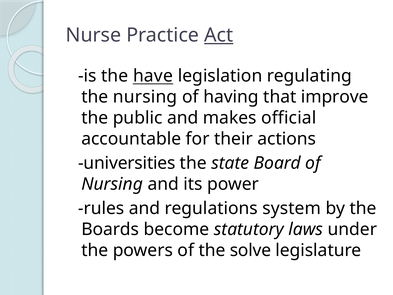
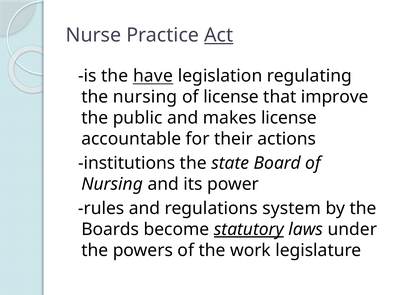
of having: having -> license (231, 97)
makes official: official -> license (289, 118)
universities: universities -> institutions (127, 163)
statutory underline: none -> present (249, 229)
solve: solve -> work (250, 250)
